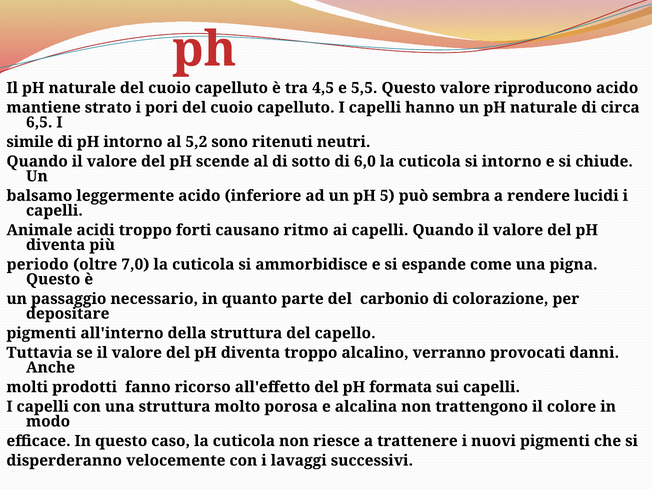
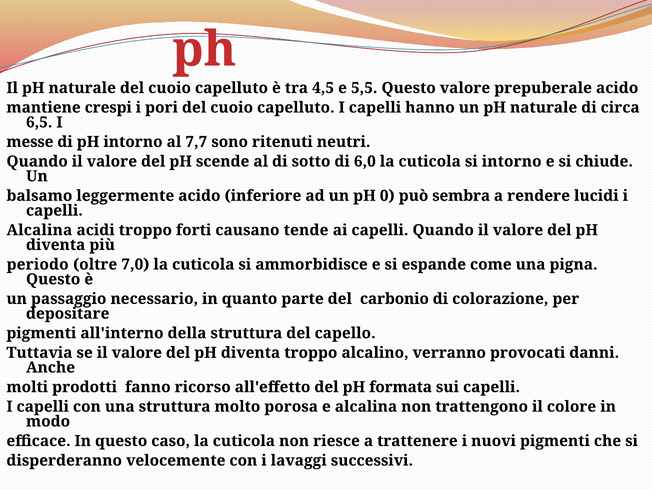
riproducono: riproducono -> prepuberale (543, 88)
strato: strato -> crespi (108, 108)
simile: simile -> messe (30, 142)
5,2: 5,2 -> 7,7 (196, 142)
5: 5 -> 0 (387, 196)
Animale: Animale -> Alcalina (39, 230)
ritmo: ritmo -> tende (306, 230)
